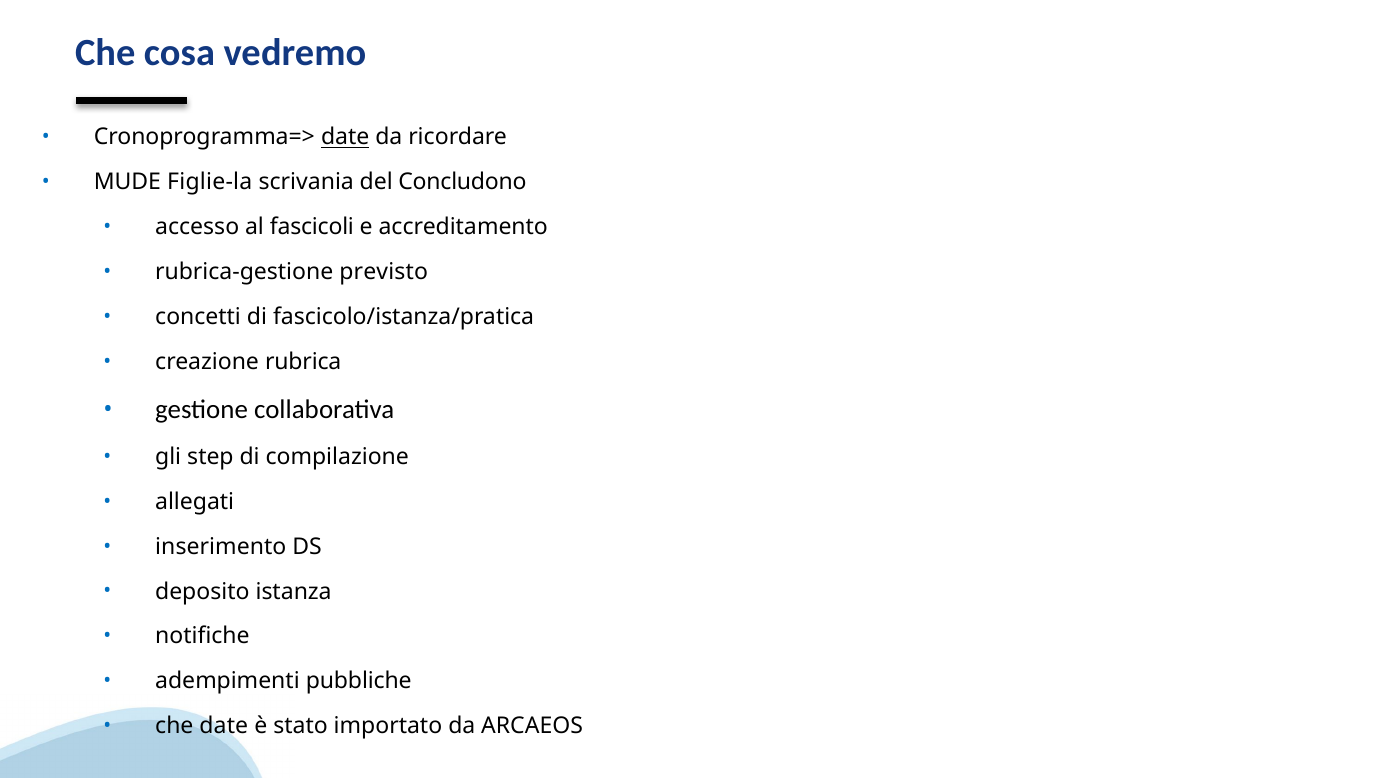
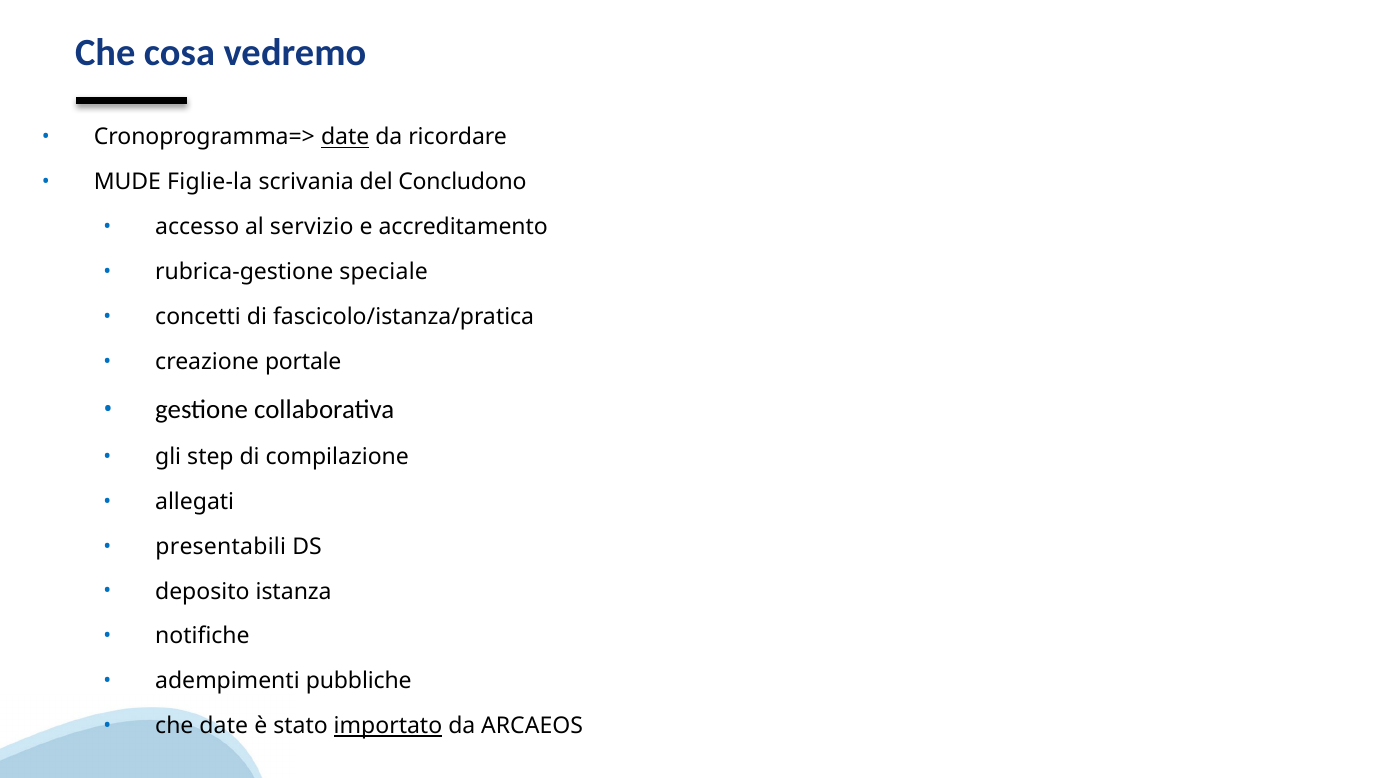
fascicoli: fascicoli -> servizio (312, 227)
previsto: previsto -> speciale (384, 272)
rubrica: rubrica -> portale (303, 362)
inserimento: inserimento -> presentabili (221, 547)
importato underline: none -> present (388, 726)
